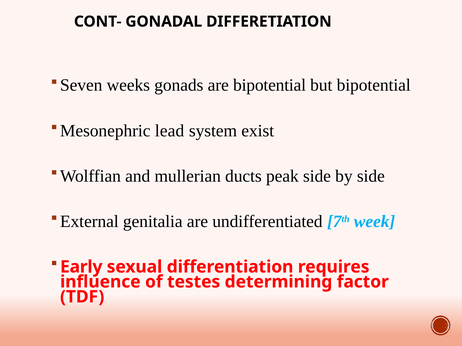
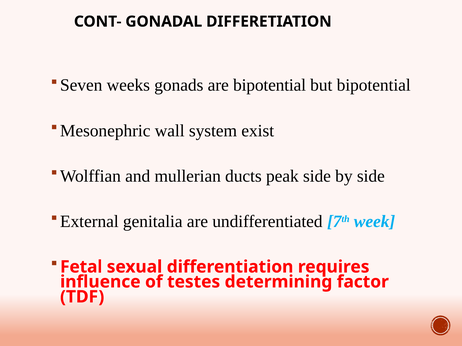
lead: lead -> wall (170, 131)
Early: Early -> Fetal (81, 267)
